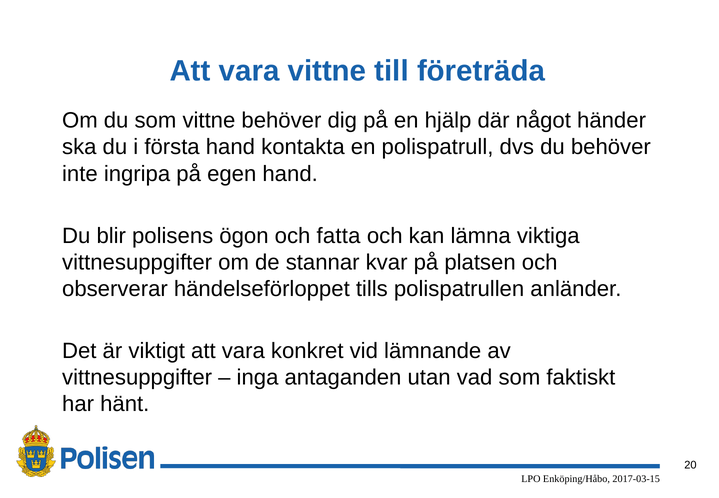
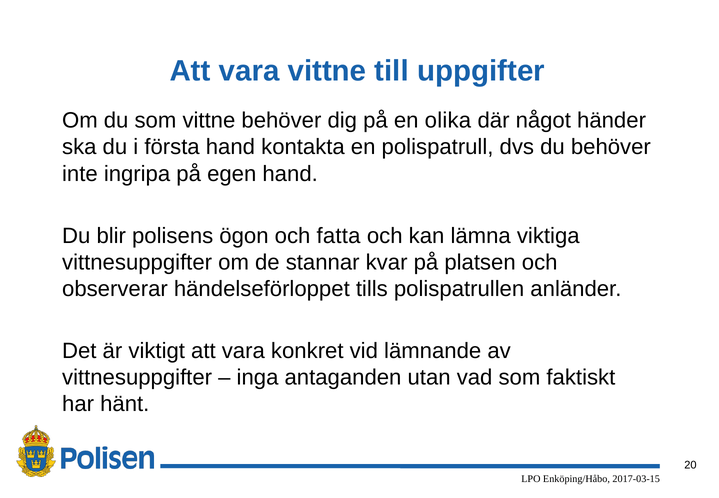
företräda: företräda -> uppgifter (481, 71)
hjälp: hjälp -> olika (448, 121)
